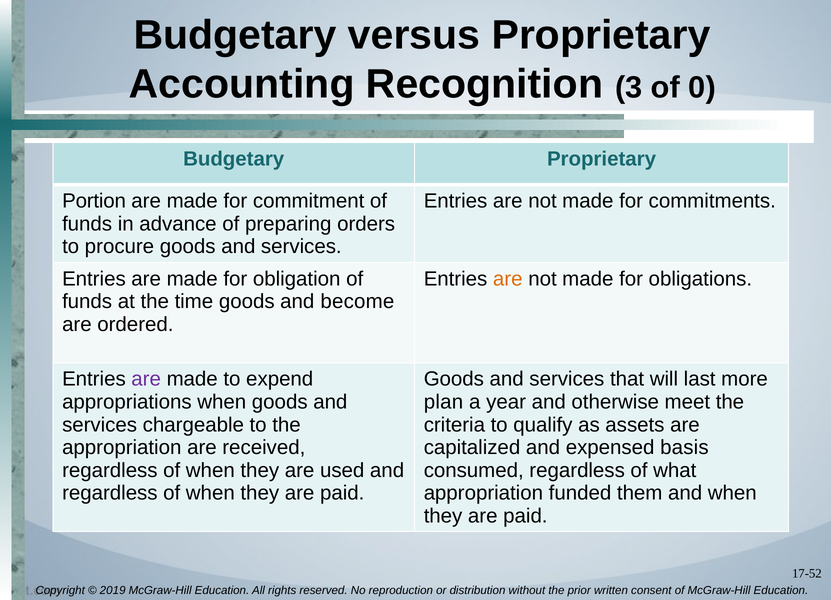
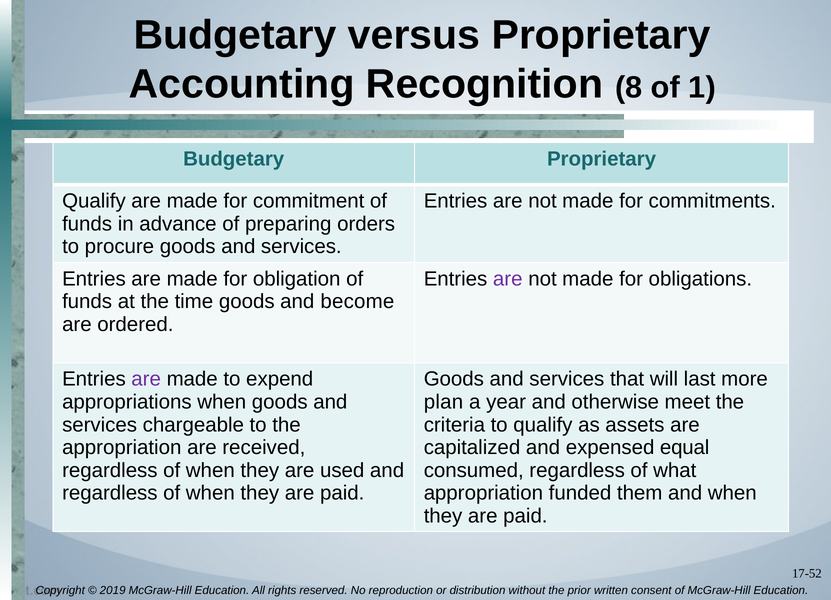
3: 3 -> 8 (629, 88)
0: 0 -> 1 (702, 88)
Portion: Portion -> Qualify (94, 201)
are colour: orange -> purple (508, 279)
basis: basis -> equal (685, 448)
